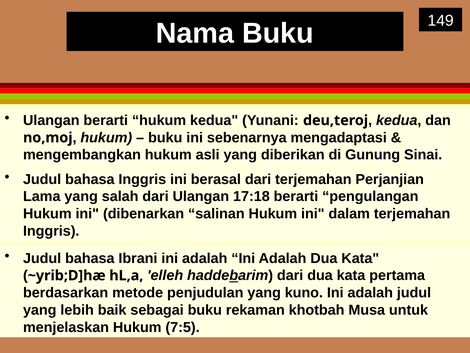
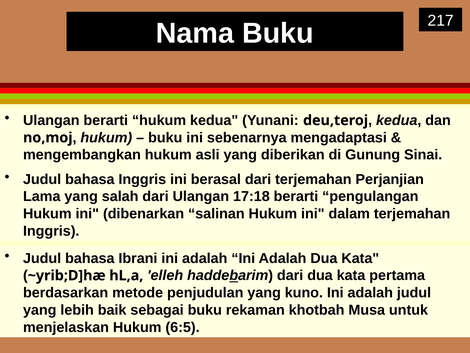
149: 149 -> 217 (441, 21)
7:5: 7:5 -> 6:5 (183, 327)
